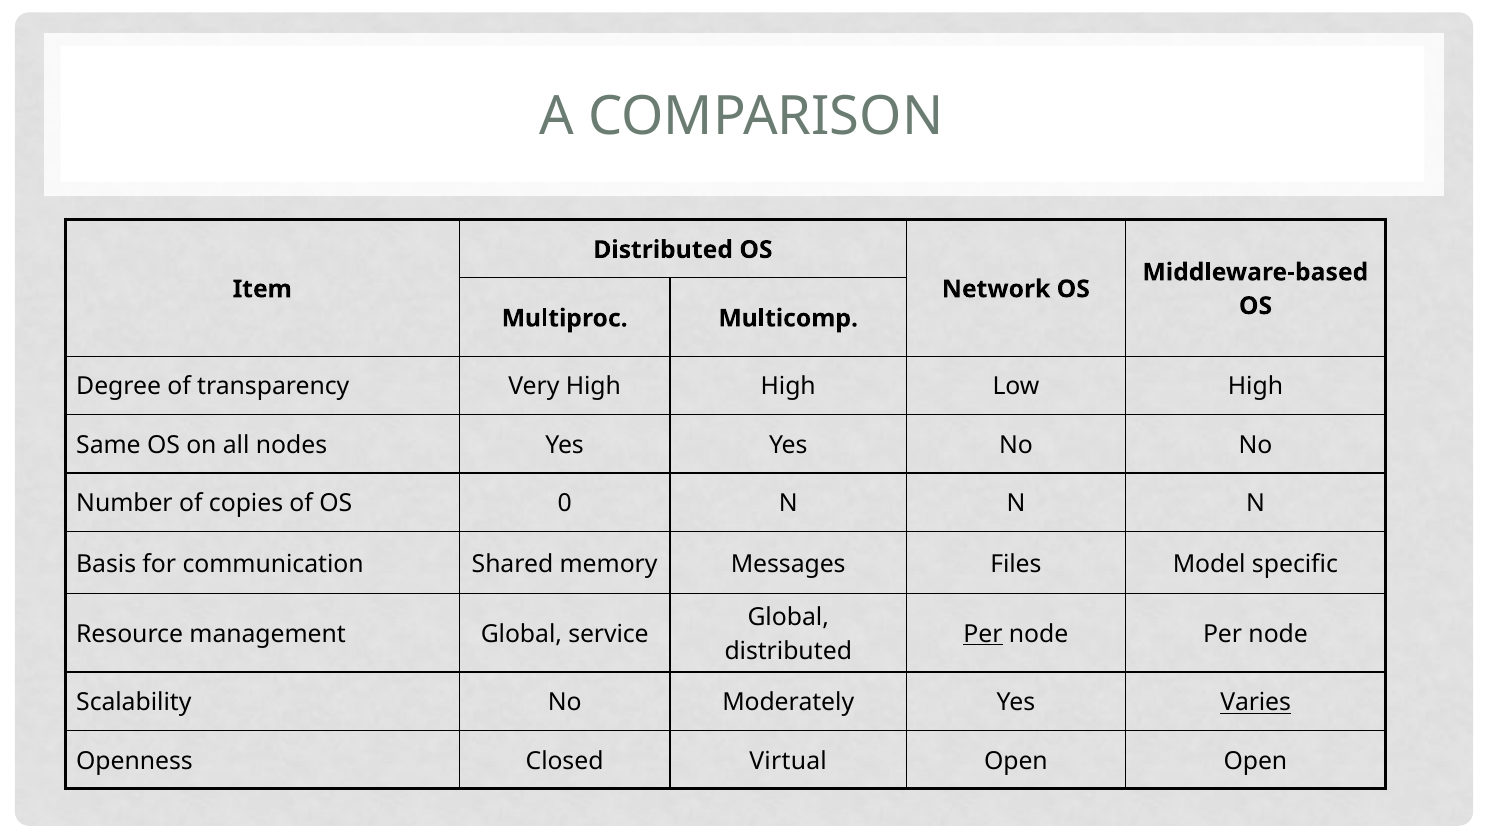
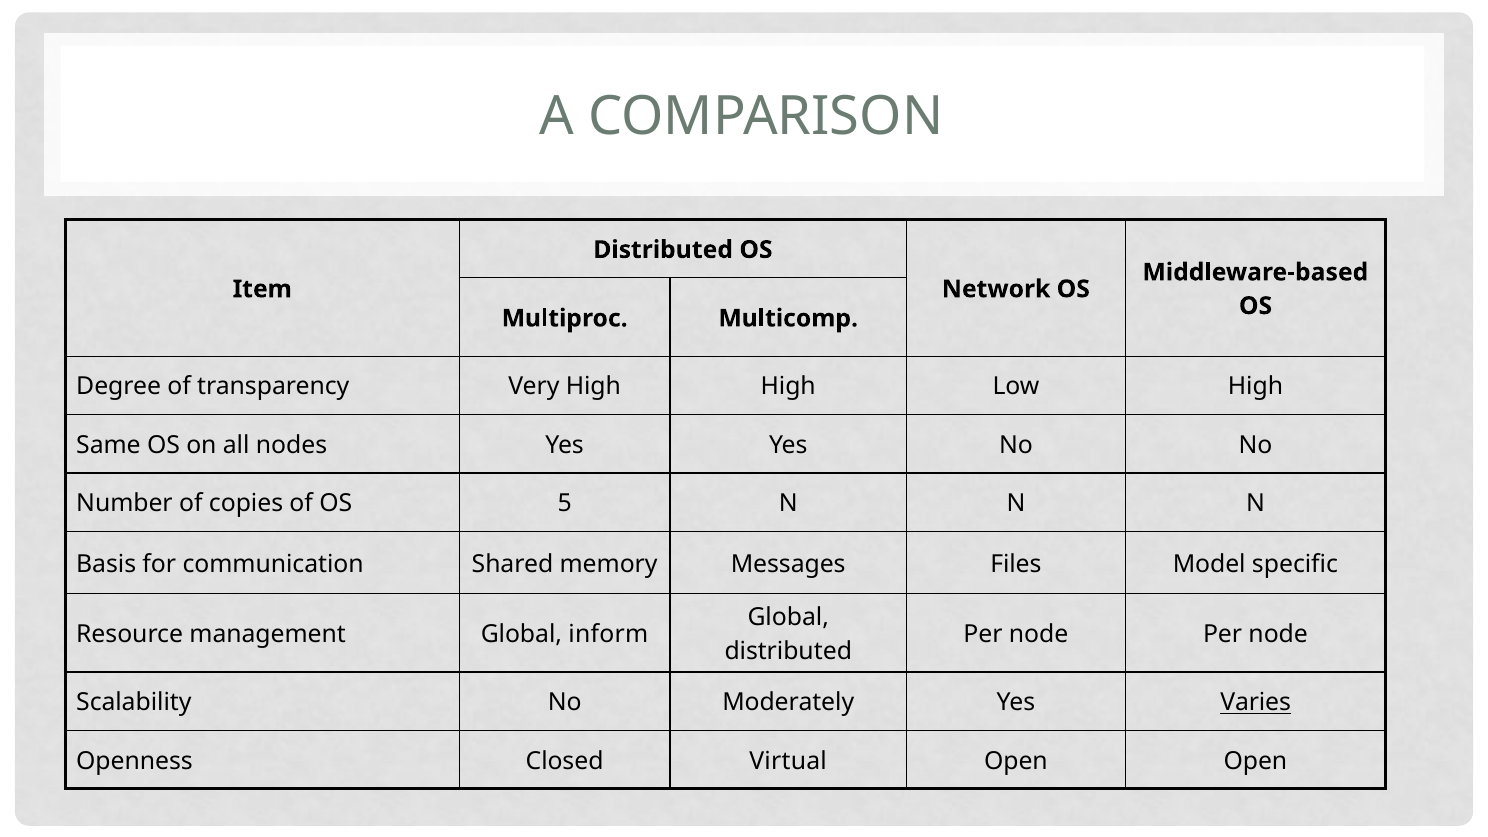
0: 0 -> 5 (565, 504)
service: service -> inform (608, 634)
Per underline: present -> none (983, 634)
